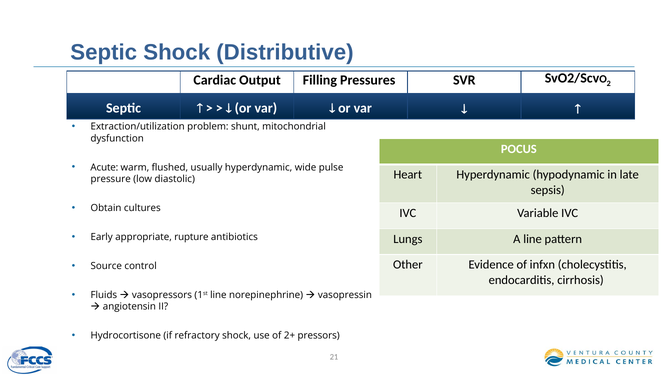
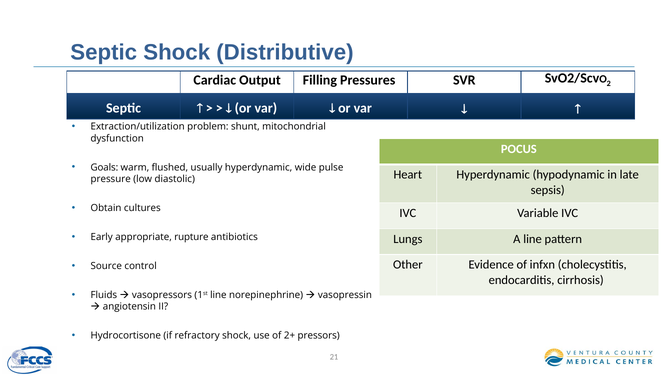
Acute: Acute -> Goals (104, 167)
